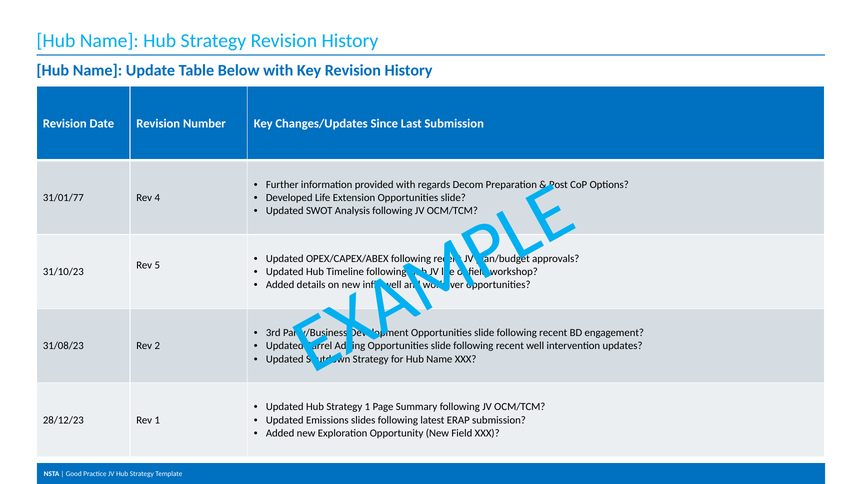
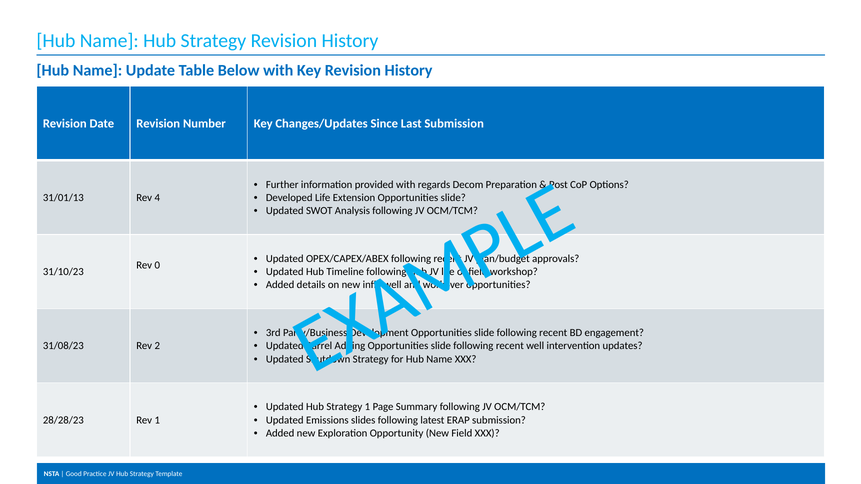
31/01/77: 31/01/77 -> 31/01/13 (63, 198)
5: 5 -> 0 (157, 265)
28/12/23: 28/12/23 -> 28/28/23 (63, 420)
